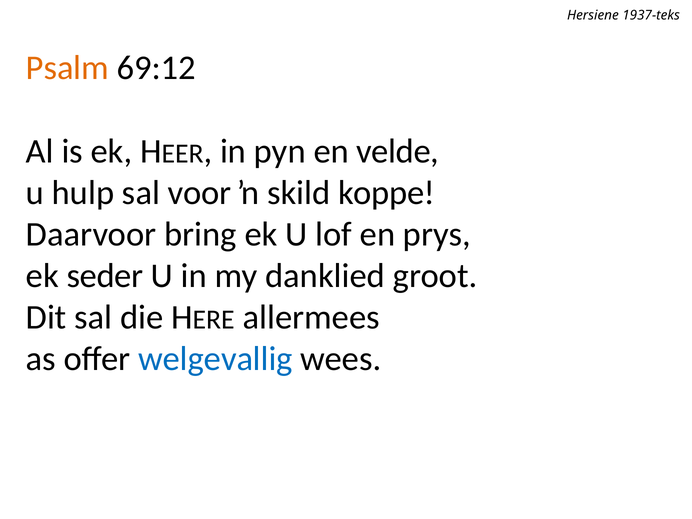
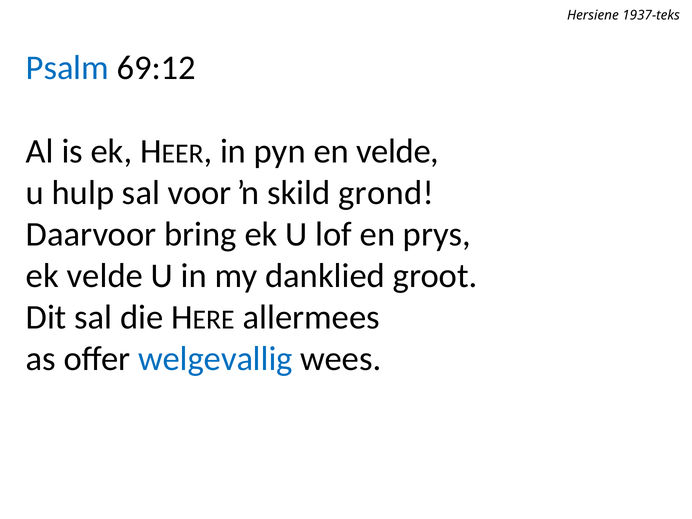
Psalm colour: orange -> blue (67, 68)
koppe: koppe -> grond (386, 193)
ek seder: seder -> velde (105, 276)
